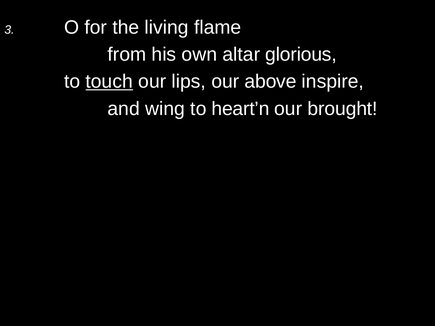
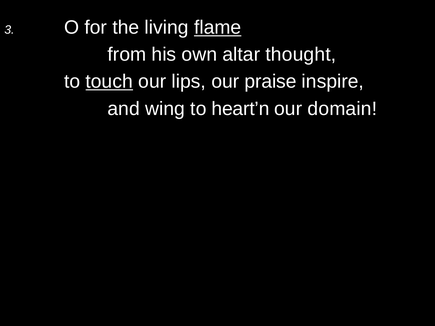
flame underline: none -> present (218, 28)
glorious: glorious -> thought (301, 55)
above: above -> praise (271, 82)
brought: brought -> domain (342, 109)
